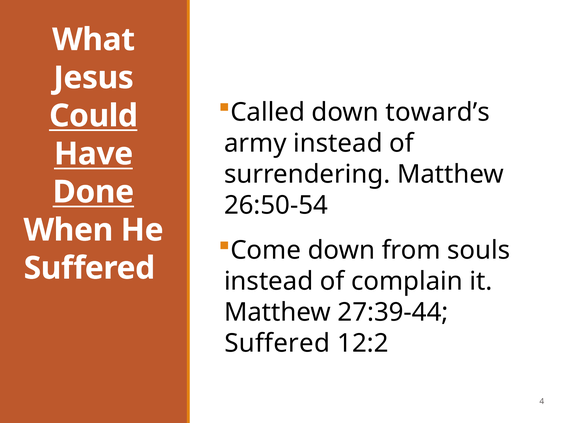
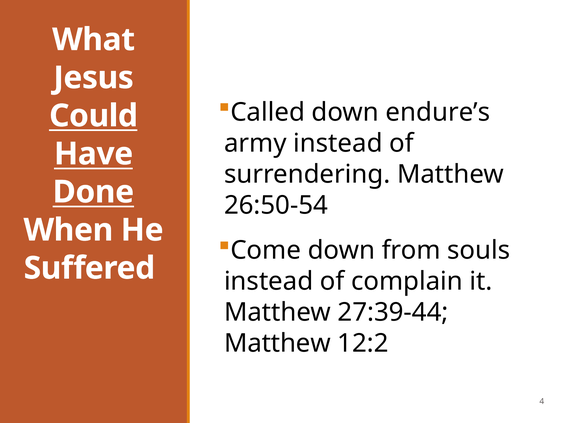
toward’s: toward’s -> endure’s (438, 112)
Suffered: Suffered -> Matthew (277, 343)
